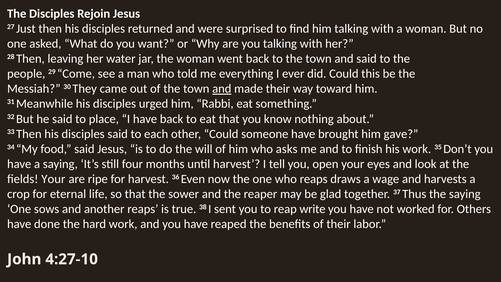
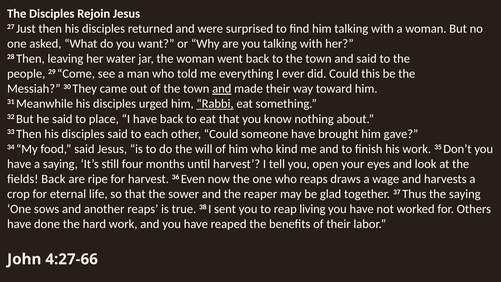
Rabbi underline: none -> present (215, 104)
asks: asks -> kind (287, 149)
fields Your: Your -> Back (53, 179)
write: write -> living (312, 209)
4:27-10: 4:27-10 -> 4:27-66 (72, 259)
